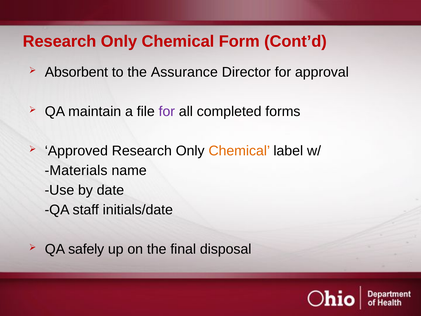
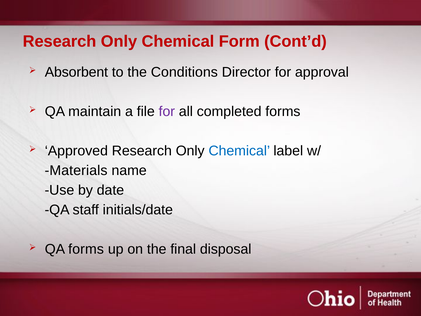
Assurance: Assurance -> Conditions (184, 72)
Chemical colour: orange -> blue (239, 151)
QA safely: safely -> forms (86, 249)
